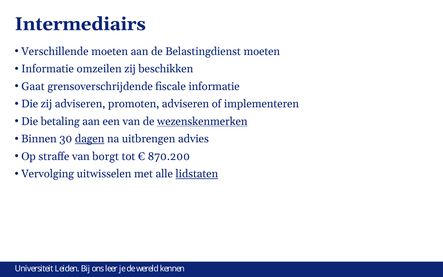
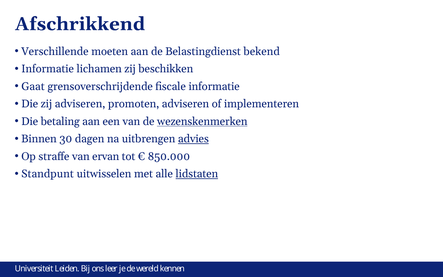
Intermediairs: Intermediairs -> Afschrikkend (80, 24)
Belastingdienst moeten: moeten -> bekend (262, 51)
omzeilen: omzeilen -> lichamen (99, 69)
dagen underline: present -> none (90, 139)
advies underline: none -> present (193, 139)
borgt: borgt -> ervan (106, 156)
870.200: 870.200 -> 850.000 (169, 156)
Vervolging: Vervolging -> Standpunt (48, 174)
